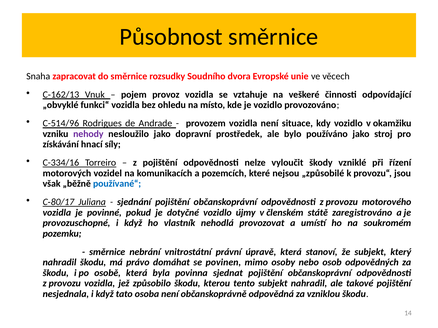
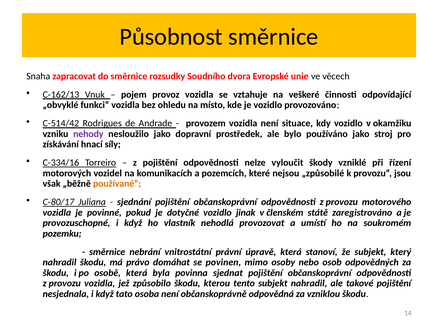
C-514/96: C-514/96 -> C-514/42 (61, 124)
používané“ colour: blue -> orange (117, 184)
újmy: újmy -> jinak (246, 213)
